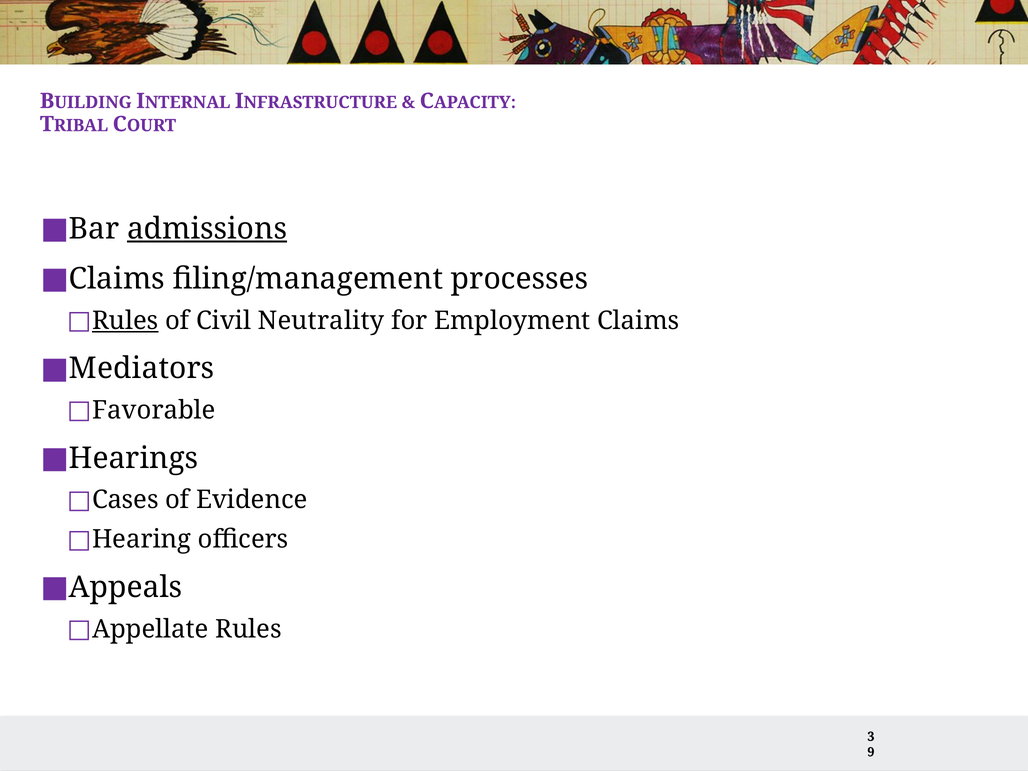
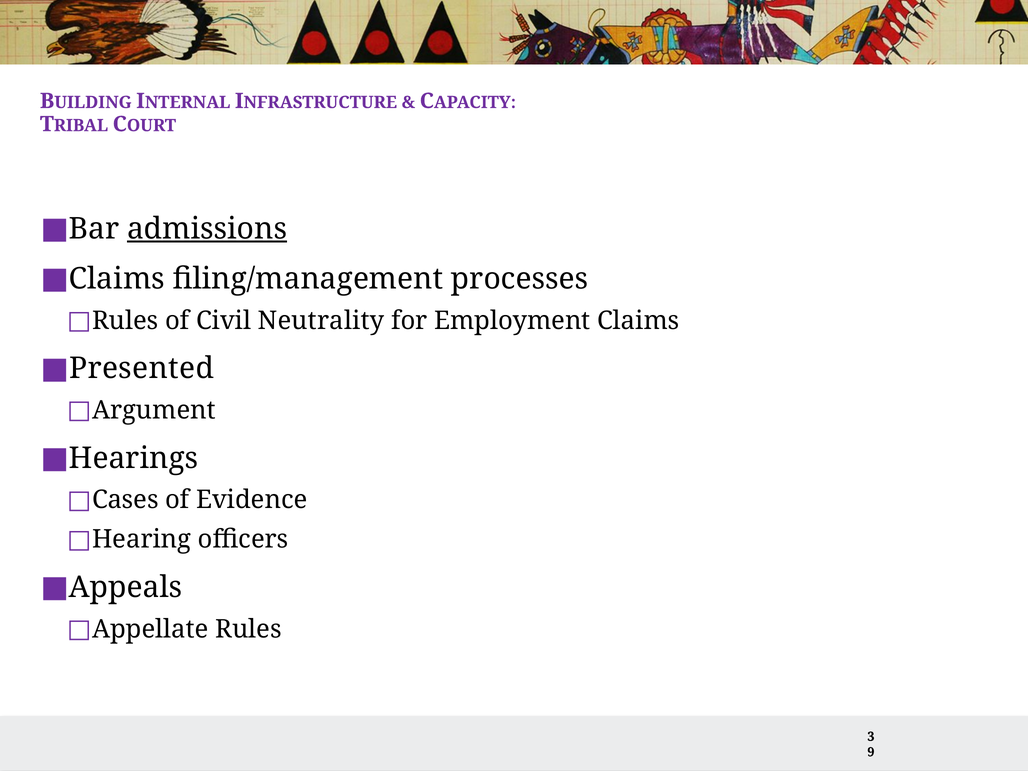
Rules underline: present -> none (125, 321)
Mediators: Mediators -> Presented (142, 369)
Favorable: Favorable -> Argument (154, 410)
